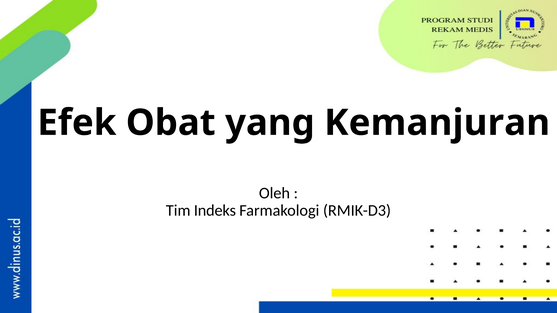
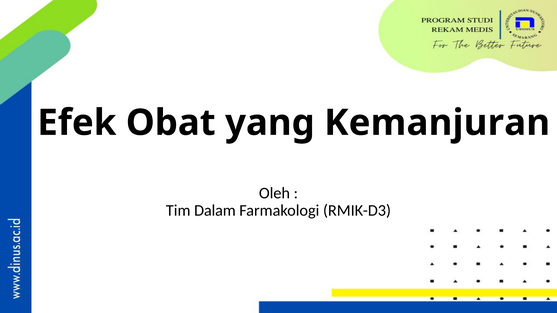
Indeks: Indeks -> Dalam (215, 211)
